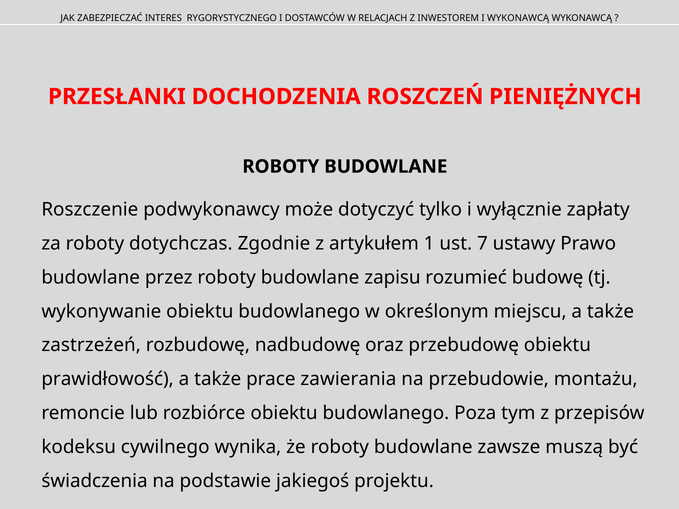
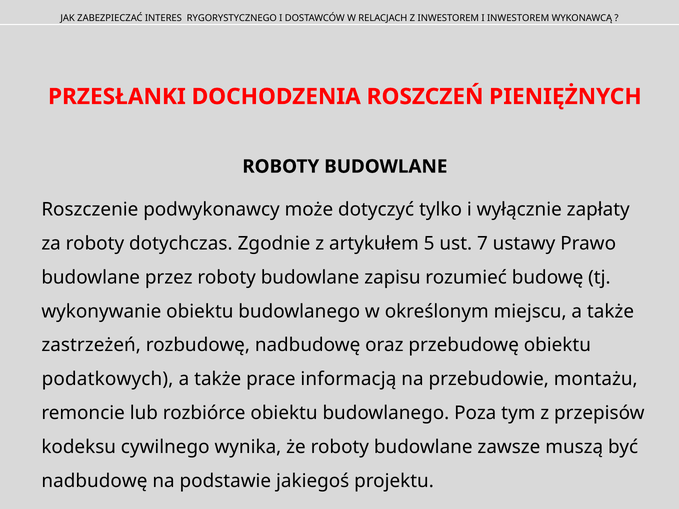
I WYKONAWCĄ: WYKONAWCĄ -> INWESTOREM (518, 18)
1: 1 -> 5 (429, 244)
prawidłowość: prawidłowość -> podatkowych (108, 379)
zawierania: zawierania -> informacją (348, 379)
świadczenia: świadczenia -> nadbudowę (94, 481)
